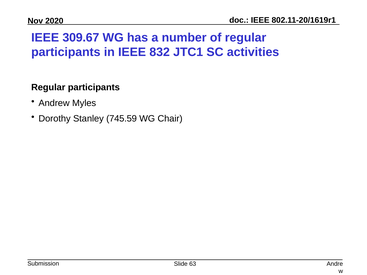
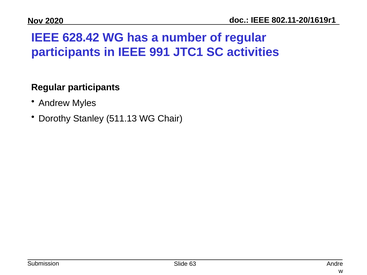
309.67: 309.67 -> 628.42 (81, 38)
832: 832 -> 991 (160, 52)
745.59: 745.59 -> 511.13 (122, 119)
